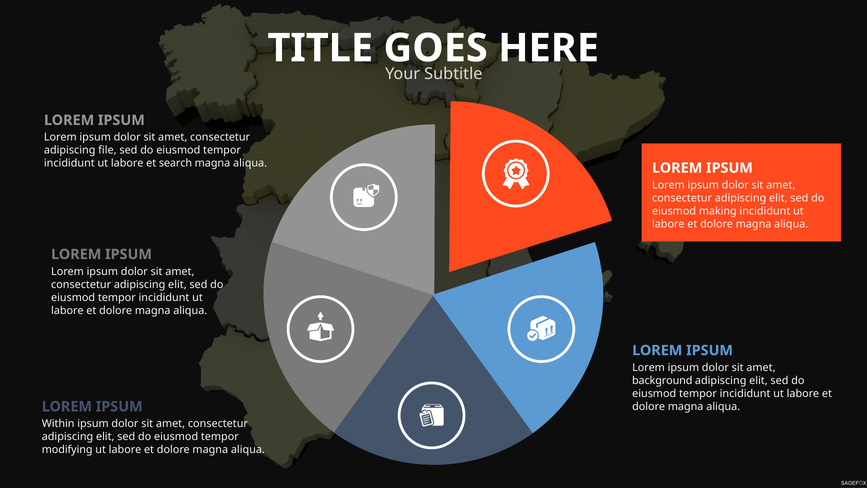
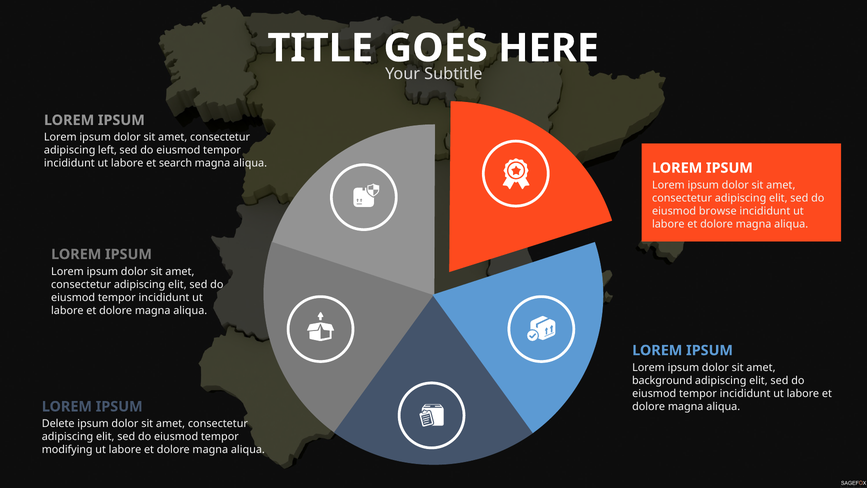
file: file -> left (107, 150)
making: making -> browse (718, 211)
Within: Within -> Delete (58, 423)
